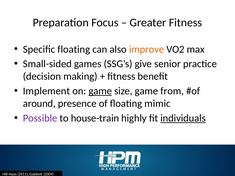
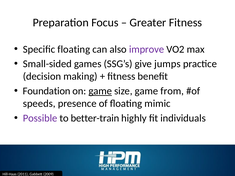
improve colour: orange -> purple (147, 49)
senior: senior -> jumps (167, 64)
Implement: Implement -> Foundation (47, 91)
around: around -> speeds (39, 104)
house-train: house-train -> better-train (95, 118)
individuals underline: present -> none (183, 118)
